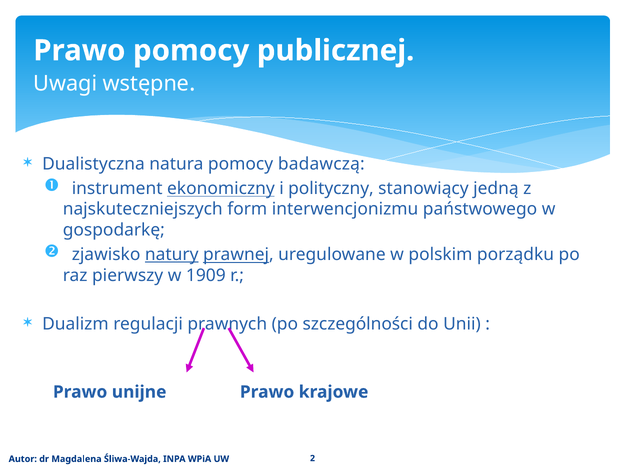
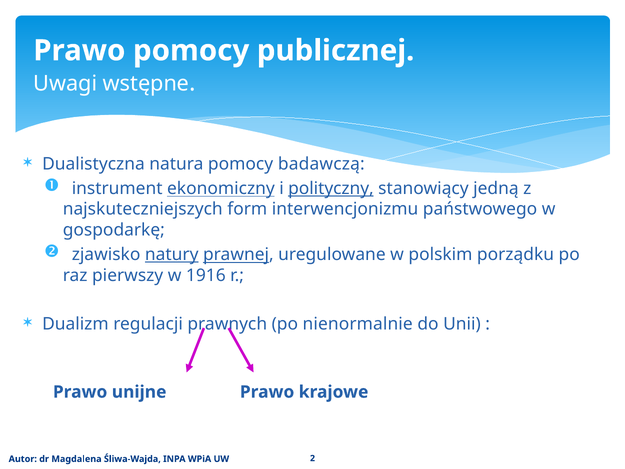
polityczny underline: none -> present (331, 188)
1909: 1909 -> 1916 (206, 275)
szczególności: szczególności -> nienormalnie (358, 324)
